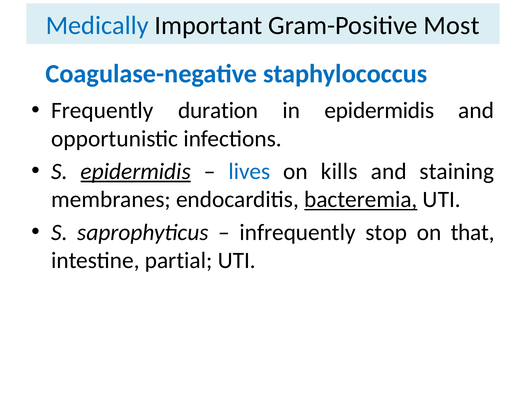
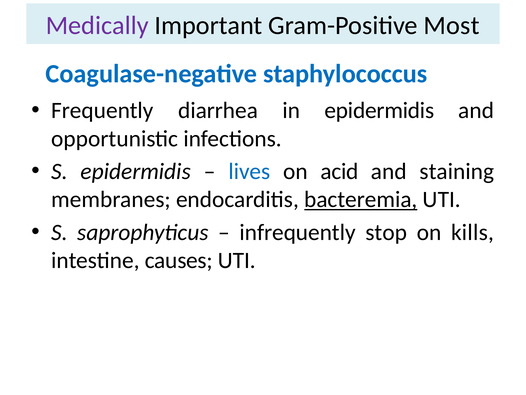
Medically colour: blue -> purple (97, 26)
duration: duration -> diarrhea (218, 110)
epidermidis underline: present -> none (136, 171)
kills: kills -> acid (339, 171)
that: that -> kills (472, 232)
partial: partial -> causes (179, 260)
